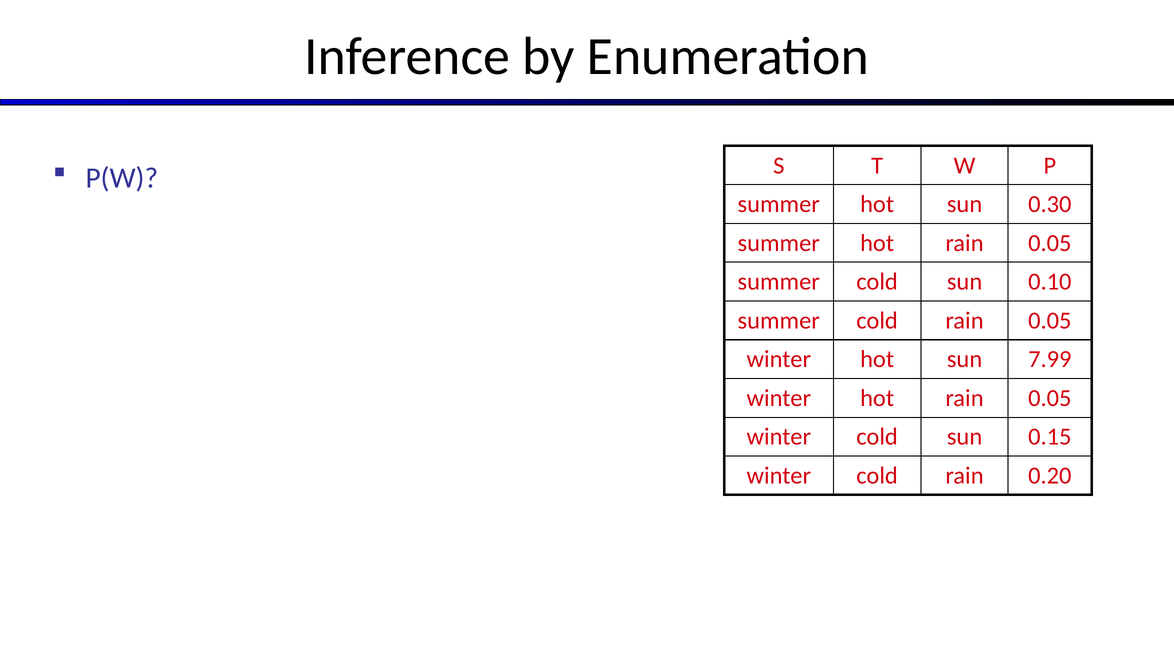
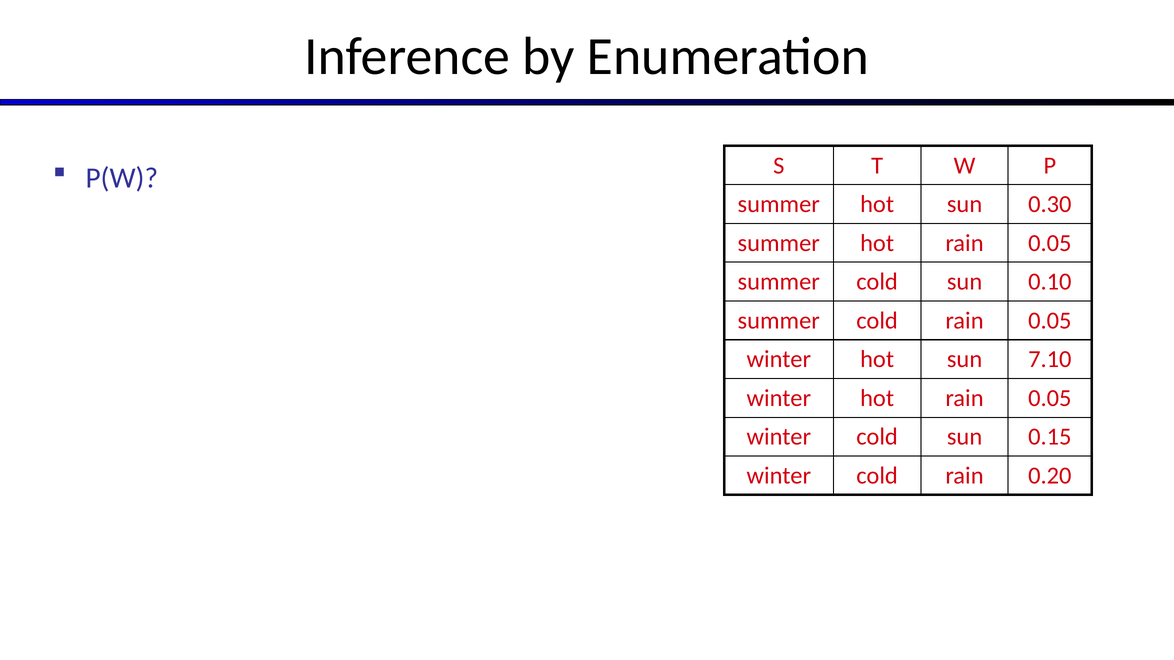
7.99: 7.99 -> 7.10 (1050, 360)
